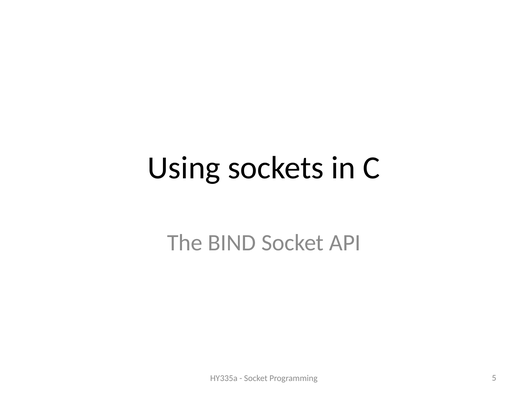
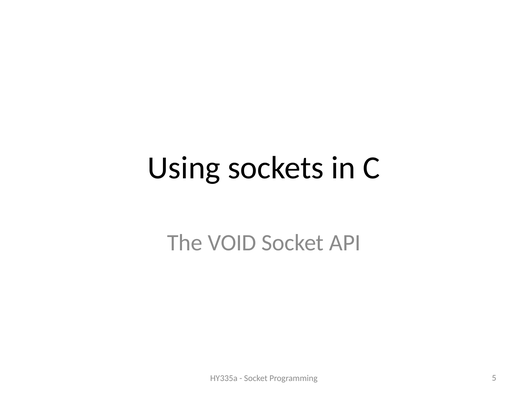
BIND: BIND -> VOID (232, 243)
